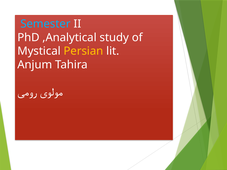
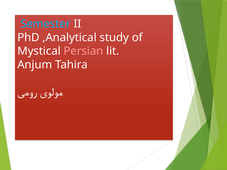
Persian colour: yellow -> pink (83, 51)
